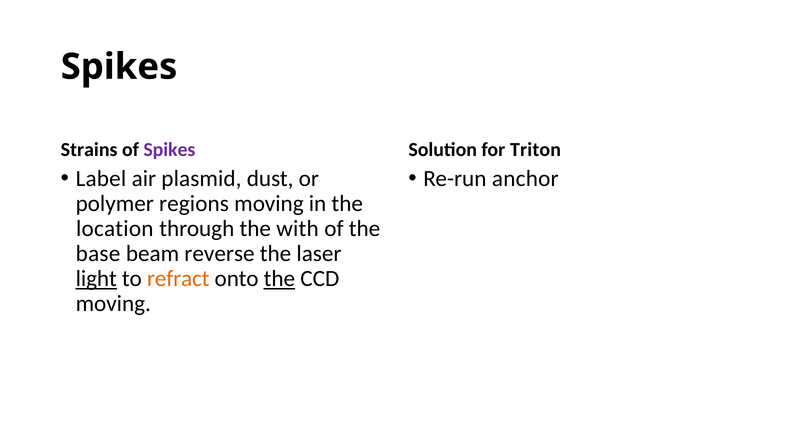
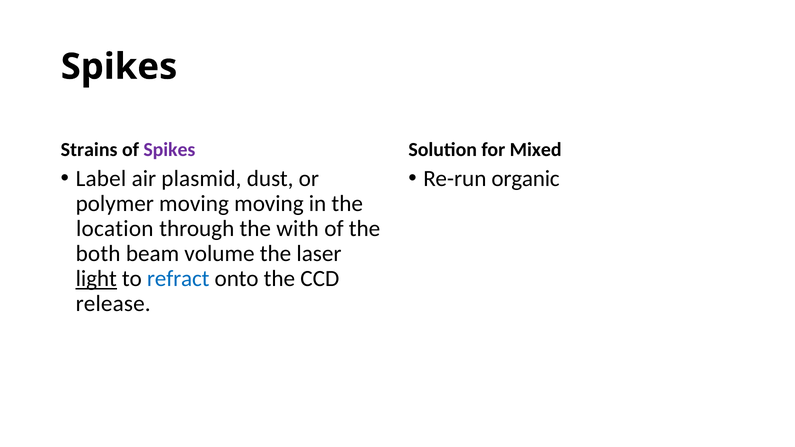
Triton: Triton -> Mixed (536, 150)
anchor: anchor -> organic (526, 179)
polymer regions: regions -> moving (194, 204)
base: base -> both (98, 254)
reverse: reverse -> volume (219, 254)
refract colour: orange -> blue (178, 279)
the underline: present -> none (279, 279)
moving: moving -> release (113, 304)
